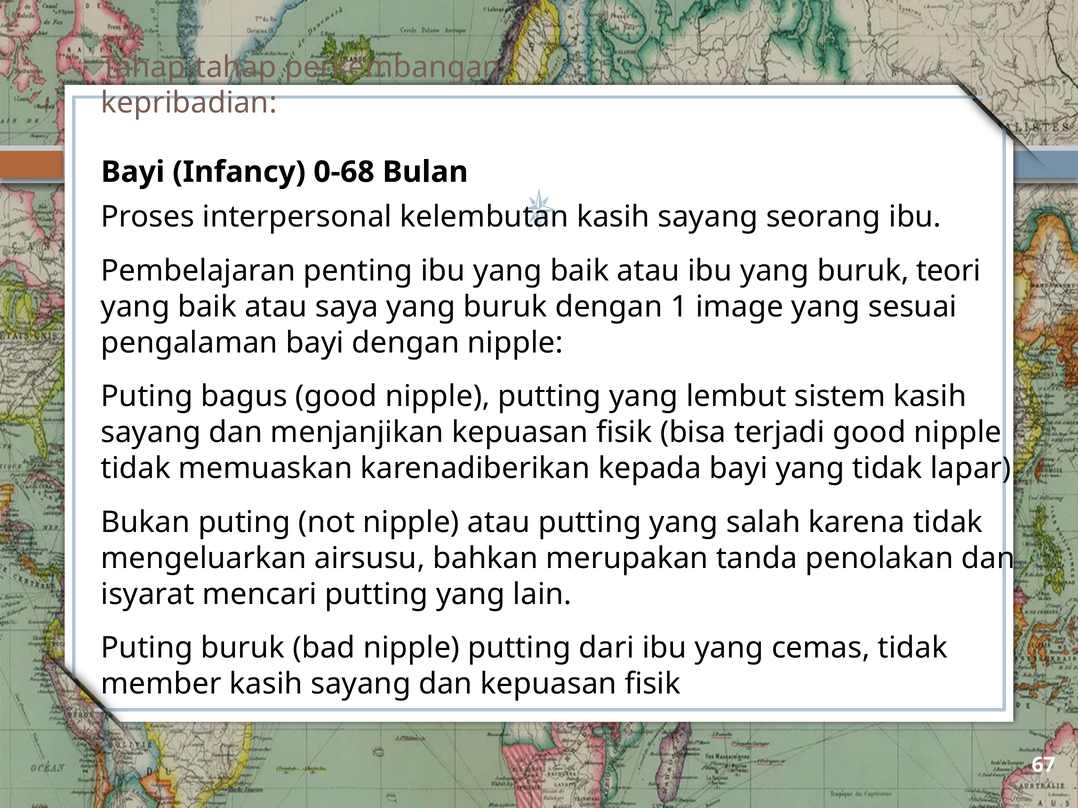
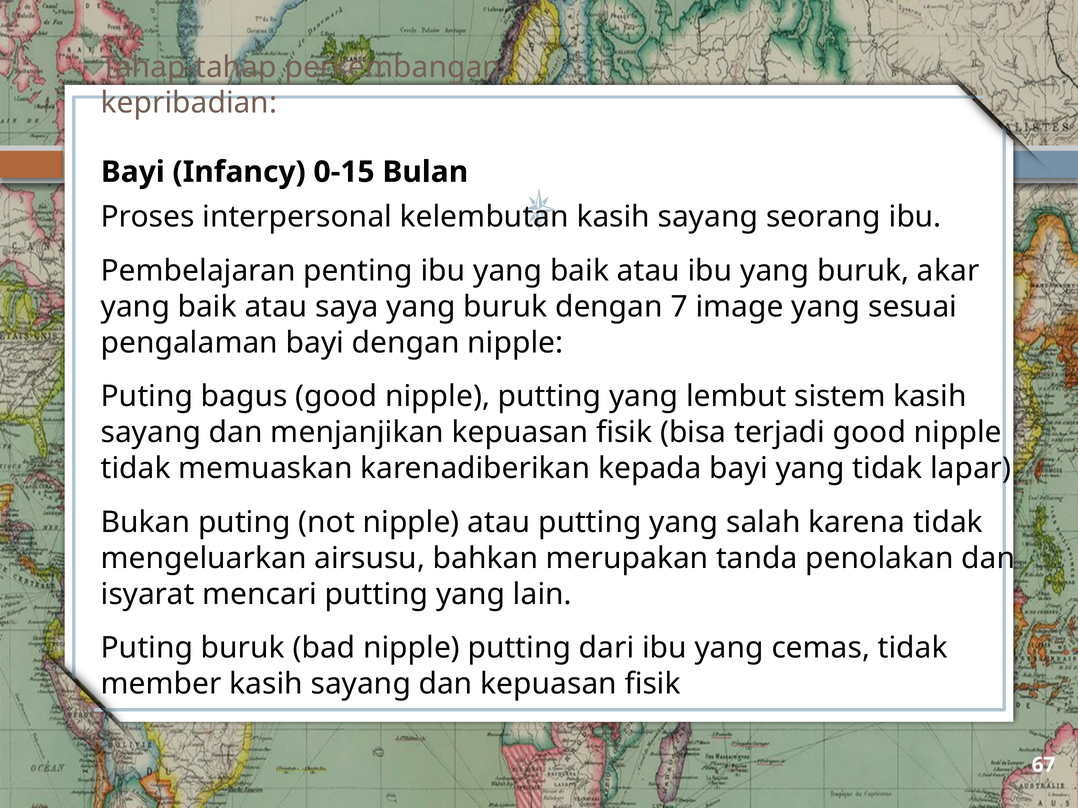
0-68: 0-68 -> 0-15 (344, 172)
teori: teori -> akar (948, 271)
1: 1 -> 7 (679, 307)
